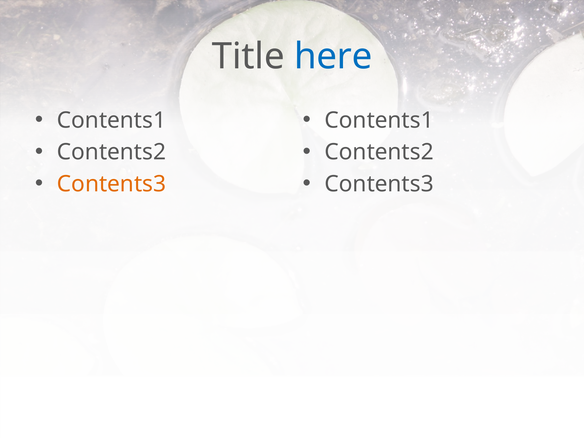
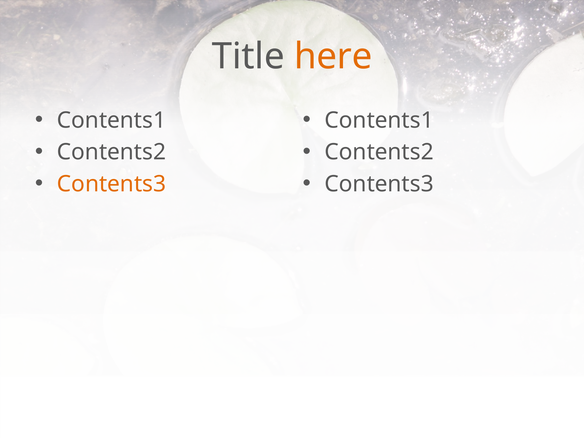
here colour: blue -> orange (333, 57)
